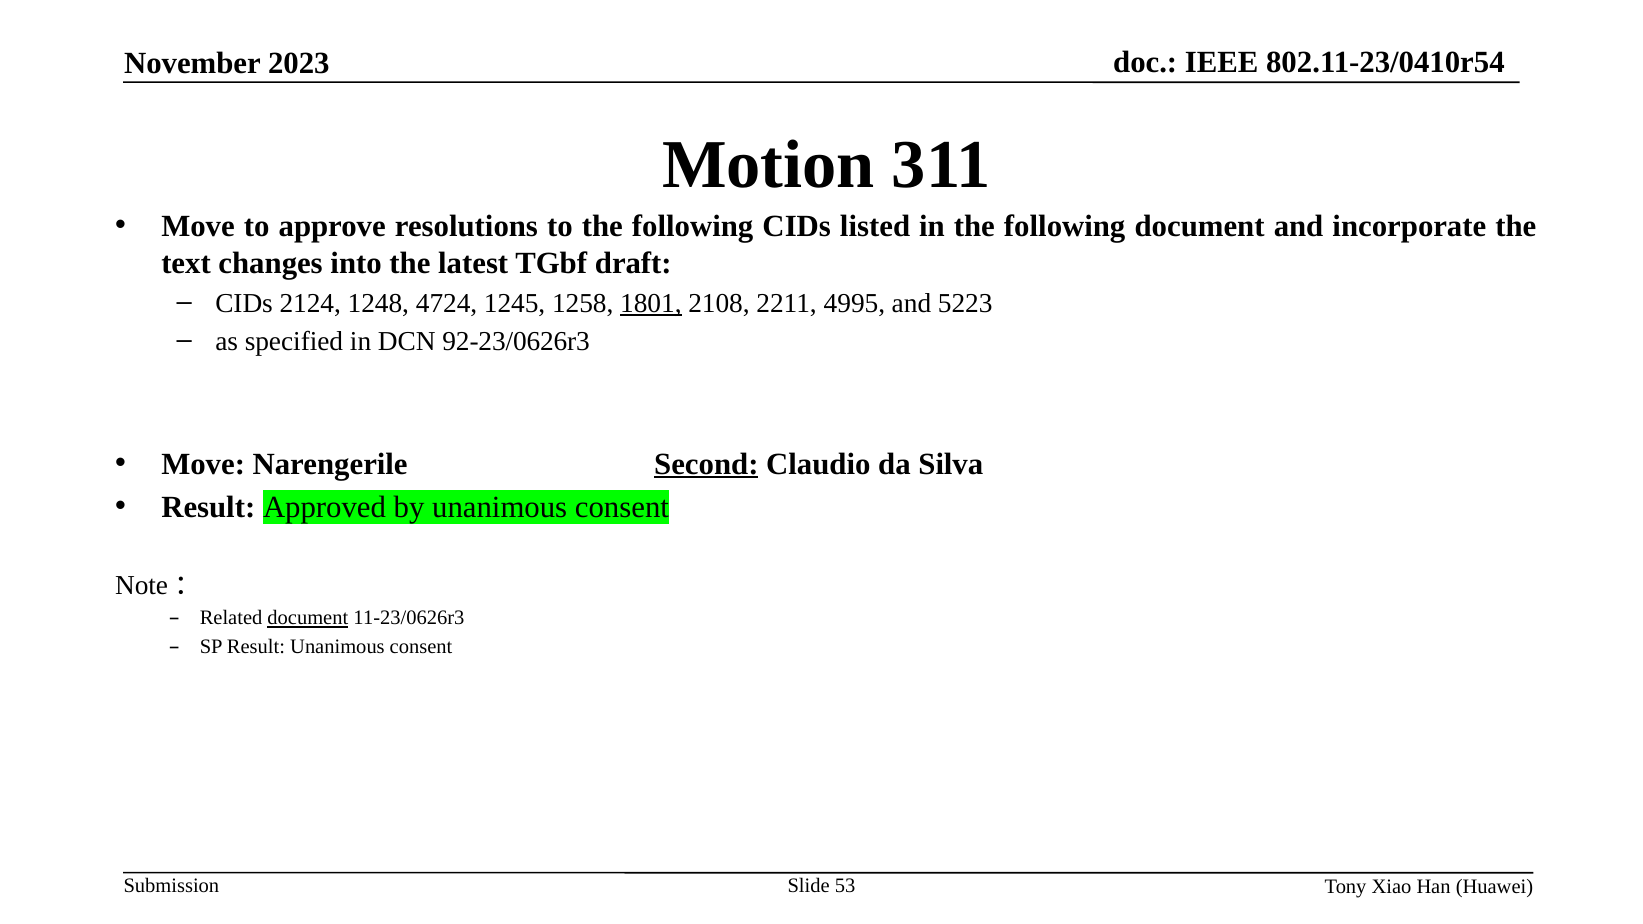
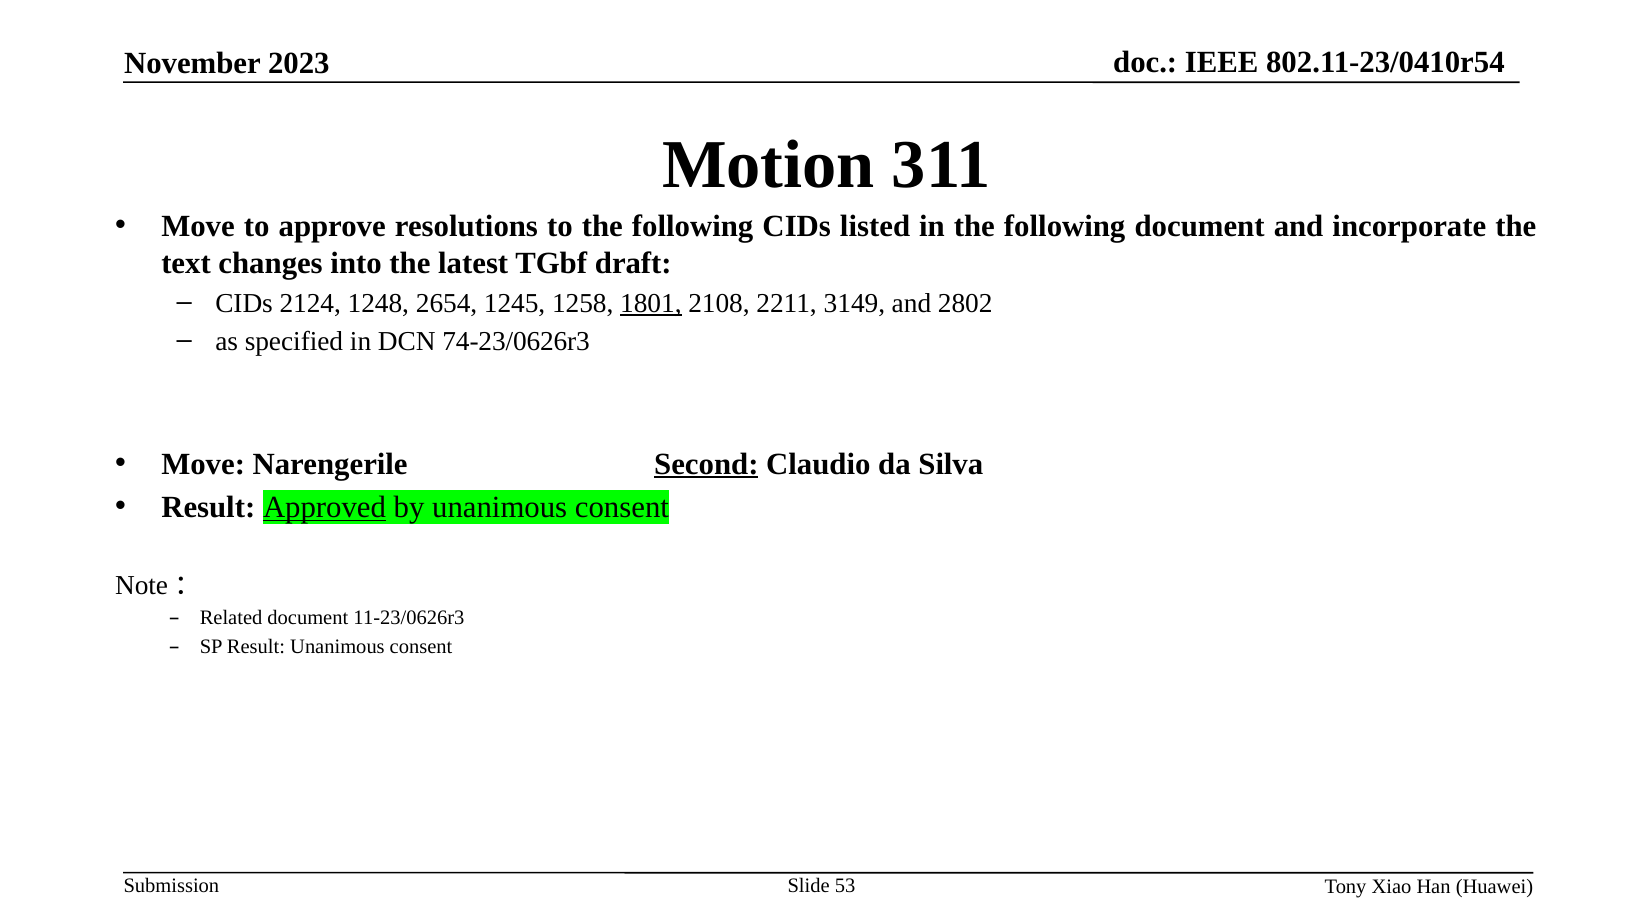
4724: 4724 -> 2654 (447, 303)
4995: 4995 -> 3149 (854, 303)
5223: 5223 -> 2802 (965, 303)
92-23/0626r3: 92-23/0626r3 -> 74-23/0626r3 (516, 341)
Approved underline: none -> present (325, 507)
document underline: present -> none (308, 618)
